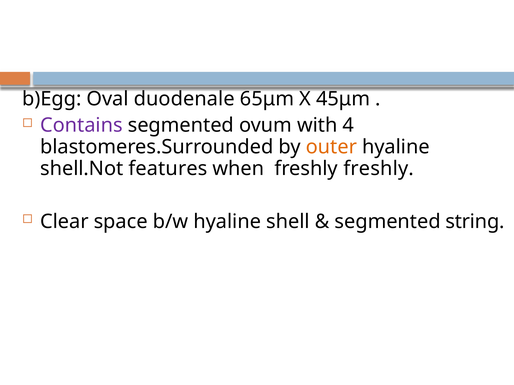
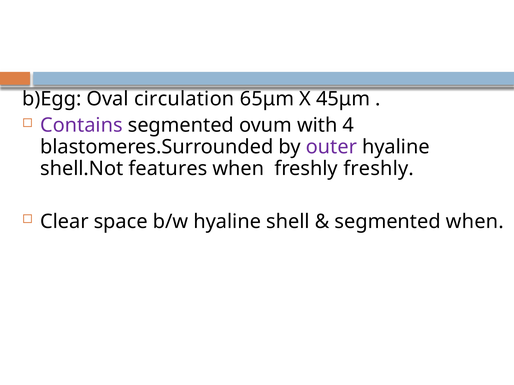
duodenale: duodenale -> circulation (184, 99)
outer colour: orange -> purple (331, 147)
segmented string: string -> when (475, 222)
